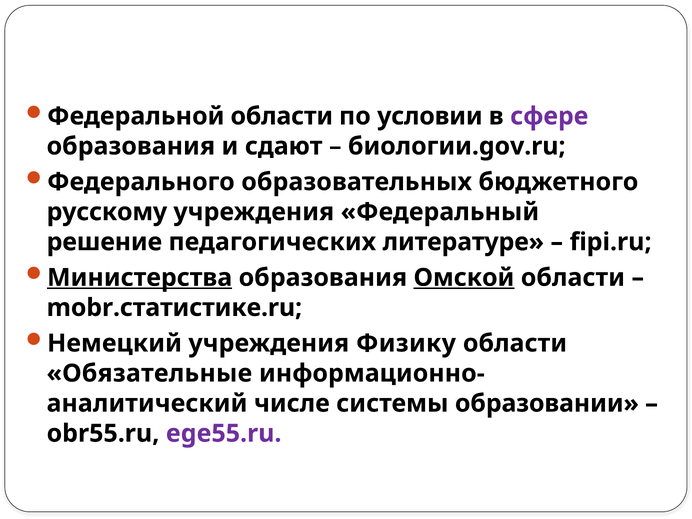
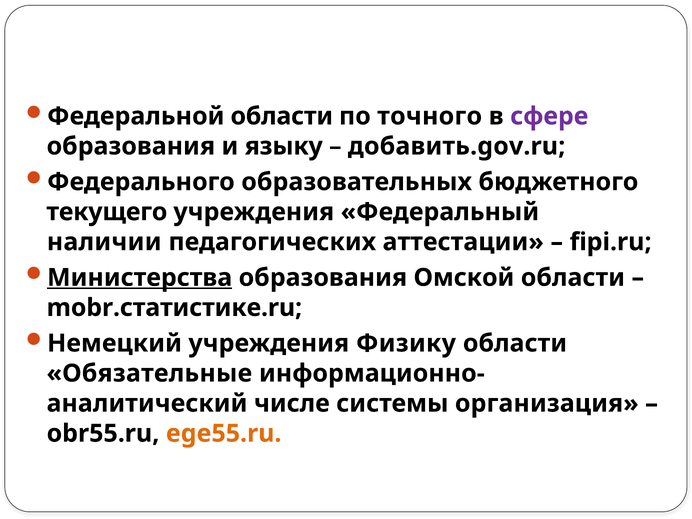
условии: условии -> точного (430, 116)
сдают: сдают -> языку (284, 146)
биологии.gov.ru: биологии.gov.ru -> добавить.gov.ru (457, 146)
русскому: русскому -> текущего (107, 212)
решение: решение -> наличии (104, 242)
литературе: литературе -> аттестации (463, 242)
Омской underline: present -> none (464, 278)
образовании: образовании -> организация (547, 403)
ege55.ru colour: purple -> orange (224, 433)
